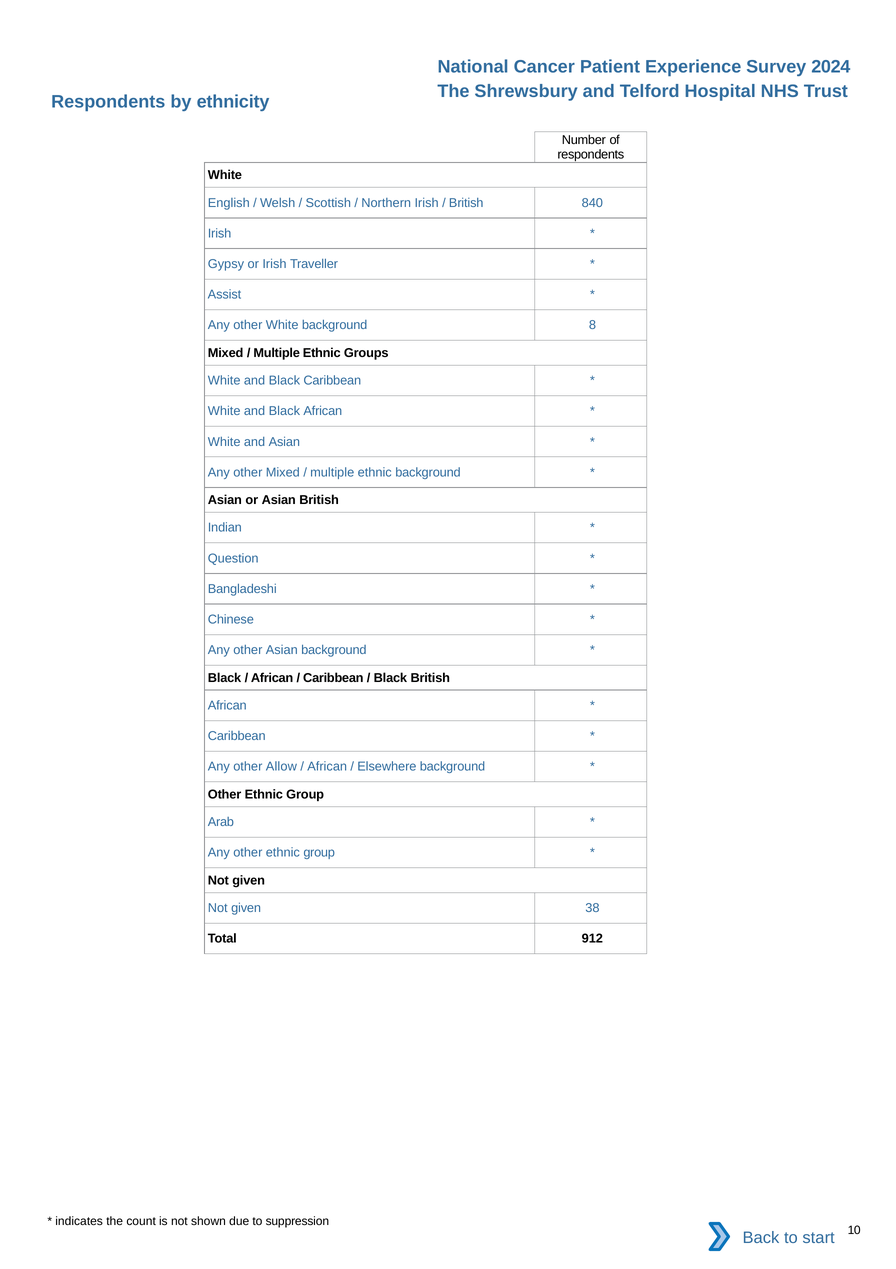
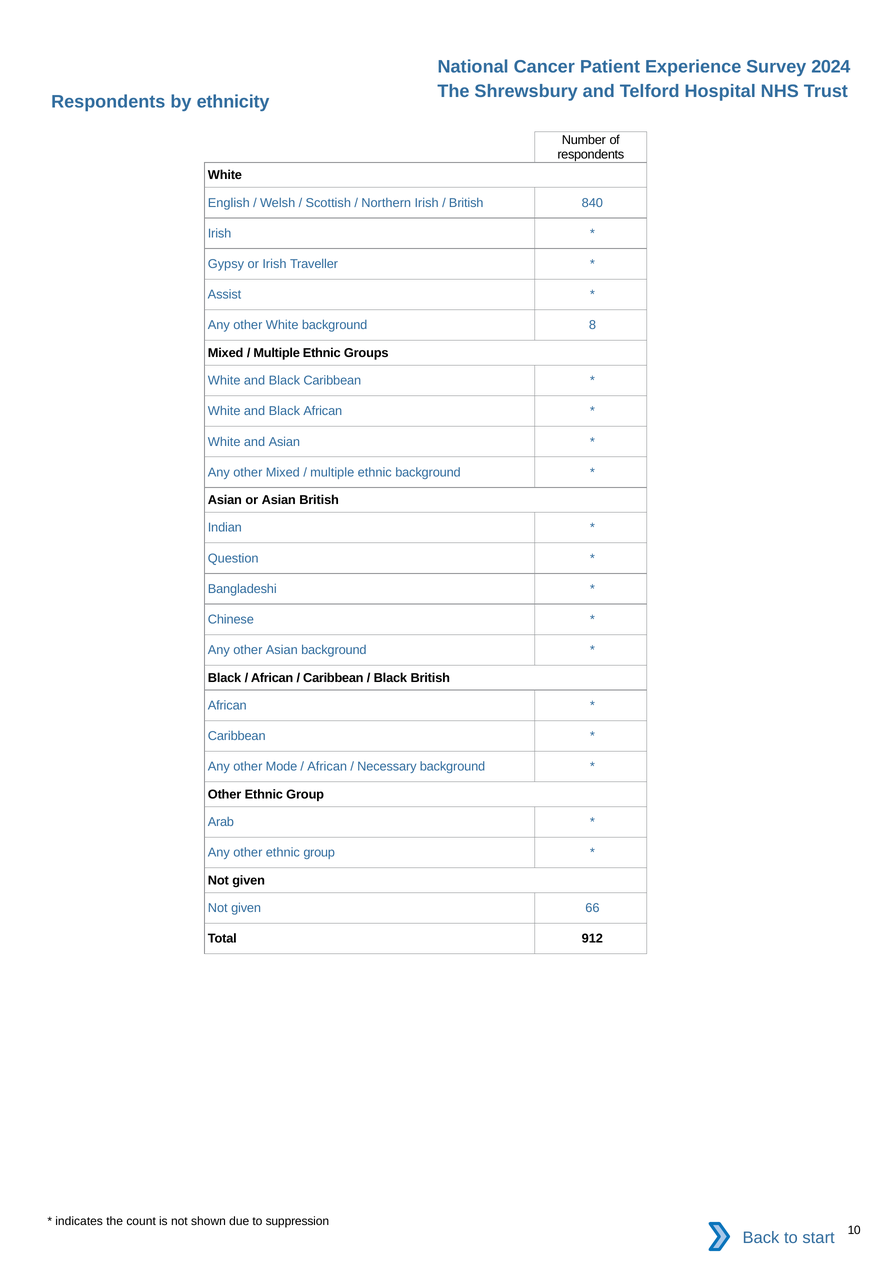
Allow: Allow -> Mode (282, 766)
Elsewhere: Elsewhere -> Necessary (387, 766)
38: 38 -> 66 (592, 907)
